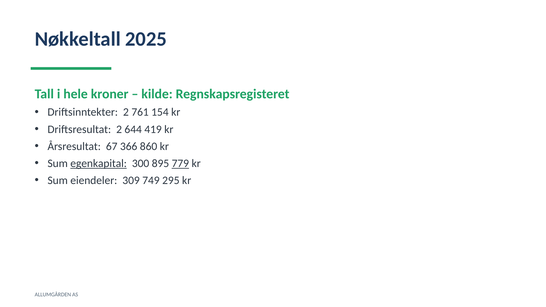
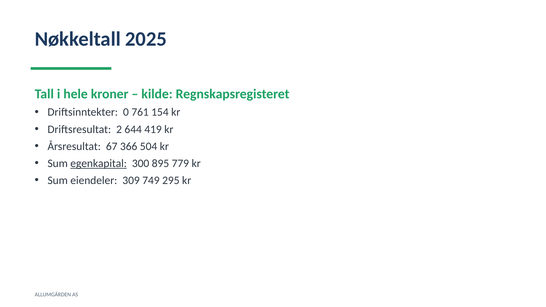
Driftsinntekter 2: 2 -> 0 (126, 112)
860: 860 -> 504 (149, 146)
779 underline: present -> none (180, 163)
